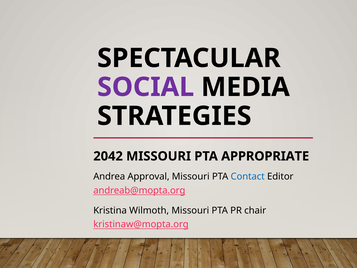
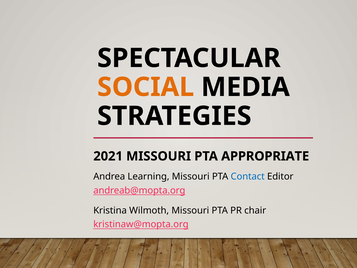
SOCIAL colour: purple -> orange (146, 87)
2042: 2042 -> 2021 (108, 156)
Approval: Approval -> Learning (148, 176)
